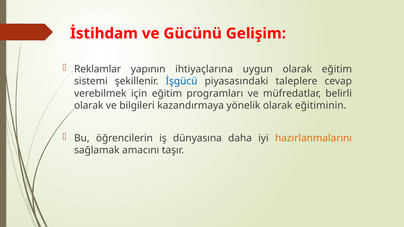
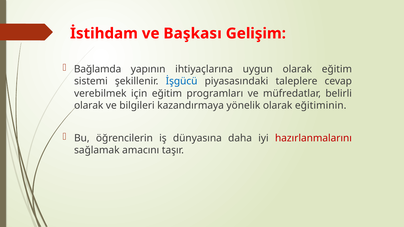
Gücünü: Gücünü -> Başkası (193, 33)
Reklamlar: Reklamlar -> Bağlamda (98, 69)
hazırlanmalarını colour: orange -> red (313, 138)
